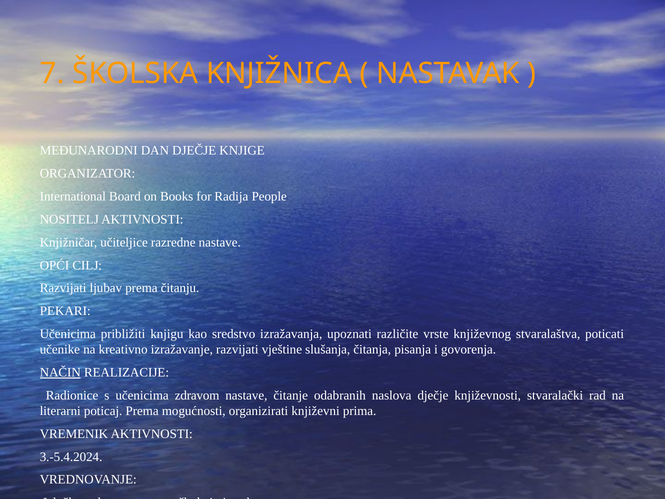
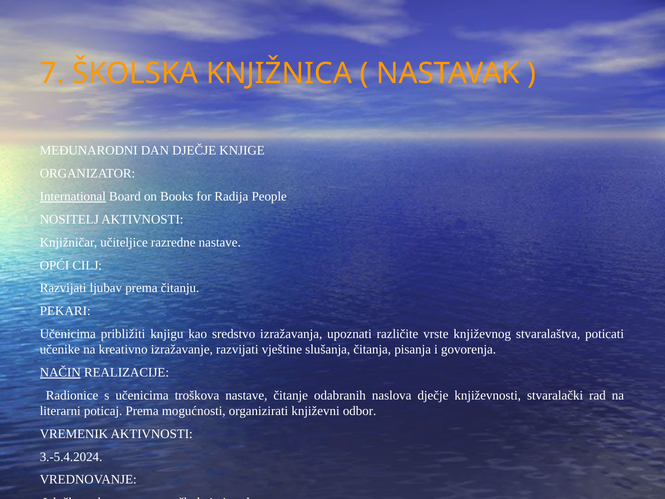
International underline: none -> present (73, 196)
zdravom: zdravom -> troškova (197, 395)
prima: prima -> odbor (360, 411)
